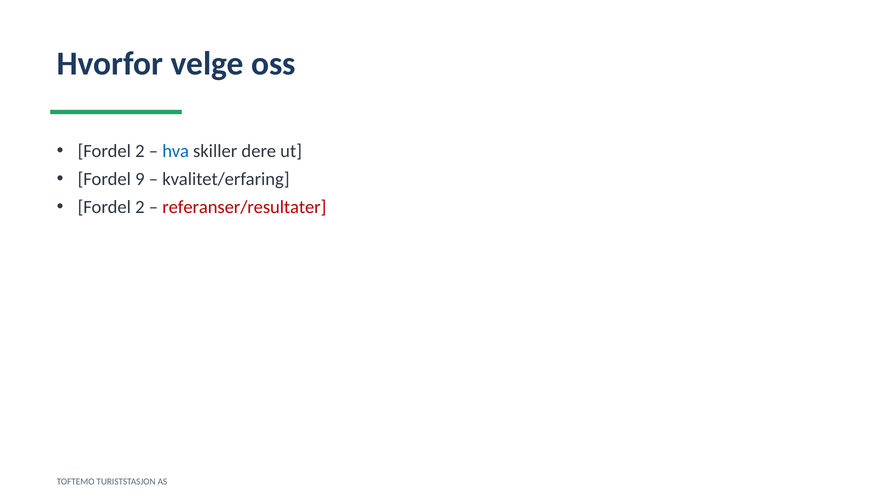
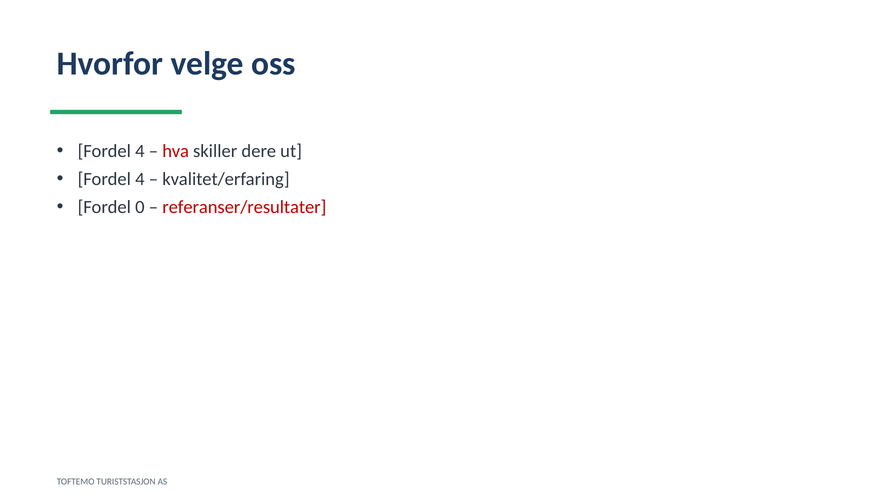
2: 2 -> 4 (140, 151)
hva colour: blue -> red (176, 151)
9: 9 -> 4 (140, 179)
2: 2 -> 0 (140, 207)
